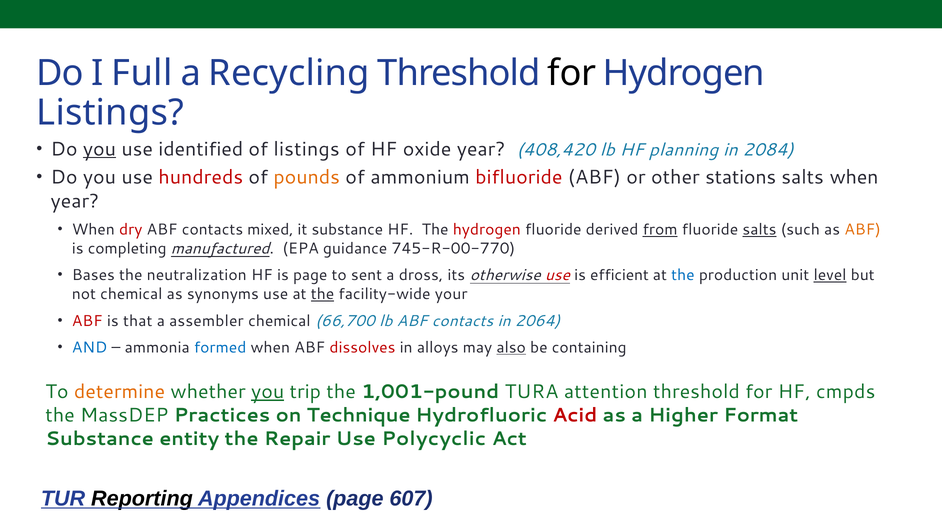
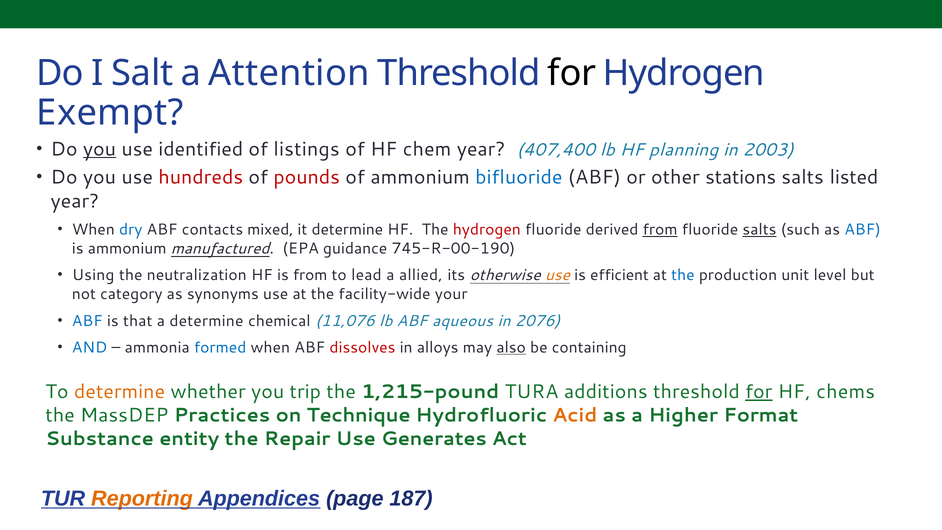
Full: Full -> Salt (142, 73)
Recycling: Recycling -> Attention (289, 73)
Listings: Listings -> Exempt (110, 113)
oxide: oxide -> chem (427, 149)
408,420: 408,420 -> 407,400 (556, 150)
2084: 2084 -> 2003 (768, 150)
pounds colour: orange -> red (307, 177)
bifluoride colour: red -> blue (519, 177)
salts when: when -> listed (854, 177)
dry colour: red -> blue (131, 230)
it substance: substance -> determine (347, 230)
ABF colour: orange -> blue (863, 230)
is completing: completing -> ammonium (127, 249)
745-R-00-770: 745-R-00-770 -> 745-R-00-190 (453, 249)
Bases: Bases -> Using (93, 275)
is page: page -> from (310, 275)
sent: sent -> lead (366, 275)
dross: dross -> allied (421, 275)
use colour: red -> orange (558, 275)
level underline: present -> none (830, 275)
not chemical: chemical -> category (131, 294)
the underline: present -> none (323, 294)
ABF colour: red -> blue (87, 321)
a assembler: assembler -> determine (206, 321)
66,700: 66,700 -> 11,076 (345, 321)
lb ABF contacts: contacts -> aqueous (463, 321)
2064: 2064 -> 2076 (538, 321)
you underline: present -> none (268, 392)
1,001-pound: 1,001-pound -> 1,215-pound (430, 392)
attention: attention -> additions (606, 392)
for underline: none -> present (759, 392)
cmpds: cmpds -> chems (846, 392)
Acid colour: red -> orange (575, 415)
Polycyclic: Polycyclic -> Generates (434, 439)
Reporting colour: black -> orange (142, 498)
607: 607 -> 187 (411, 498)
